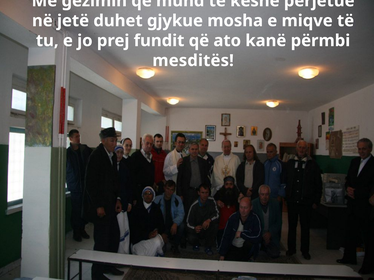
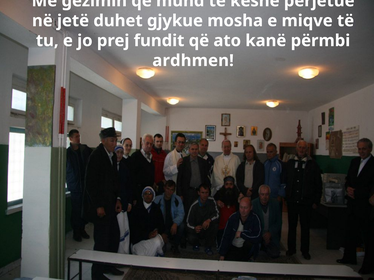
mesditës: mesditës -> ardhmen (193, 61)
